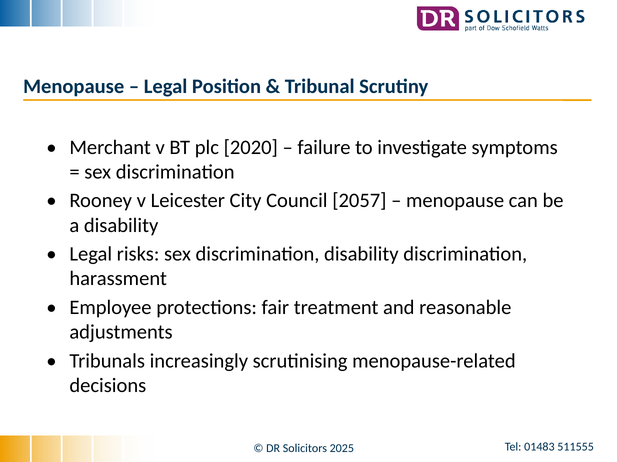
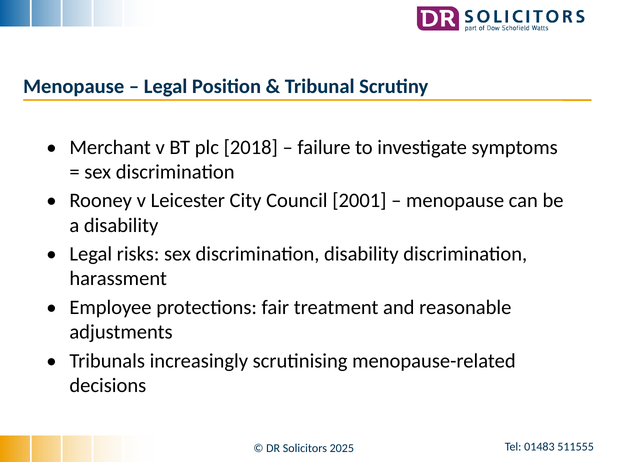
2020: 2020 -> 2018 (251, 147)
2057: 2057 -> 2001 (359, 201)
